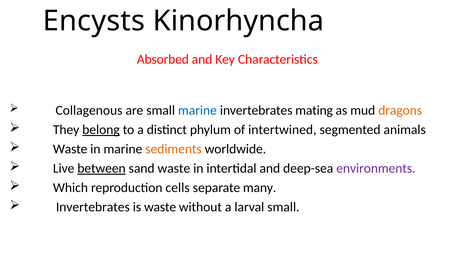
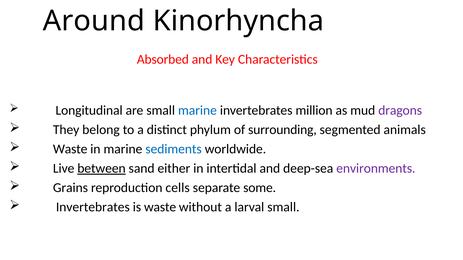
Encysts: Encysts -> Around (94, 21)
Collagenous: Collagenous -> Longitudinal (89, 110)
mating: mating -> million (314, 110)
dragons colour: orange -> purple (400, 110)
belong underline: present -> none (101, 130)
intertwined: intertwined -> surrounding (282, 130)
sediments colour: orange -> blue (174, 149)
sand waste: waste -> either (174, 169)
Which: Which -> Grains (70, 188)
many: many -> some (260, 188)
